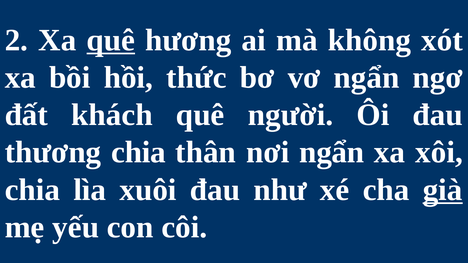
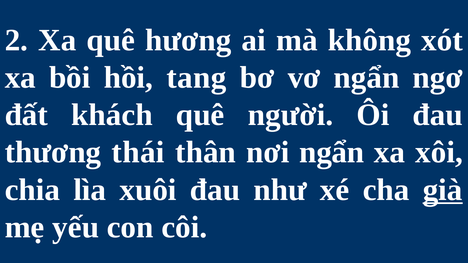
quê underline: present -> none (111, 40)
thức: thức -> tang (196, 78)
thương chia: chia -> thái (138, 153)
